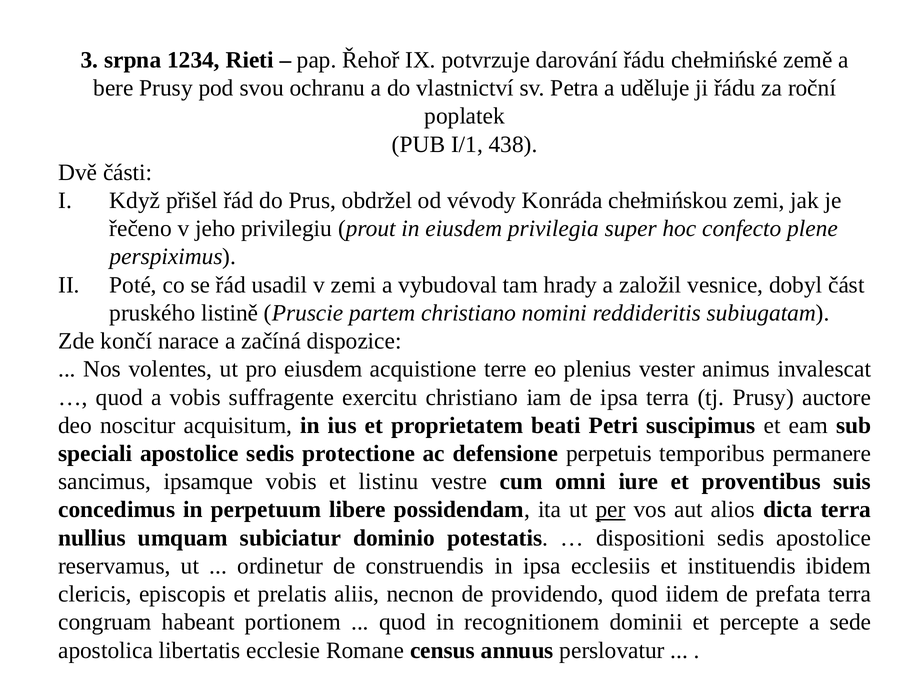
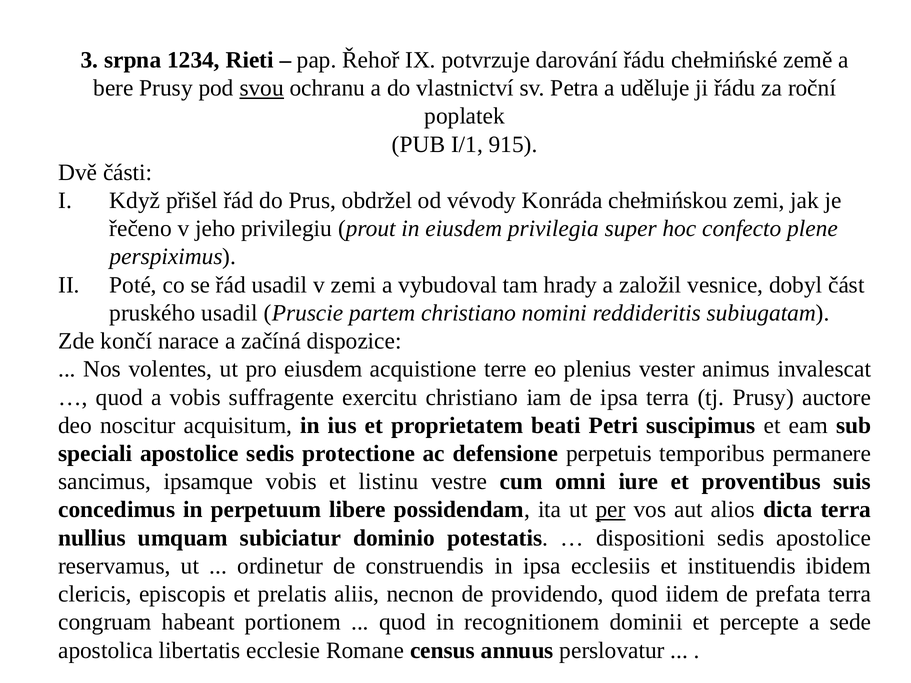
svou underline: none -> present (262, 88)
438: 438 -> 915 (513, 144)
pruského listině: listině -> usadil (230, 313)
